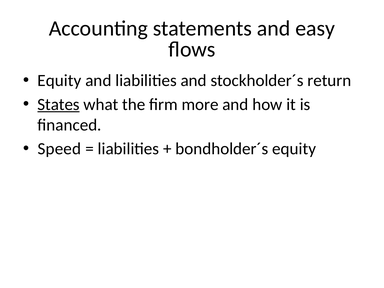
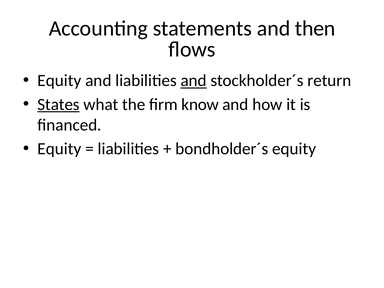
easy: easy -> then (315, 28)
and underline: none -> present (194, 81)
more: more -> know (200, 104)
Speed: Speed -> Equity (59, 149)
